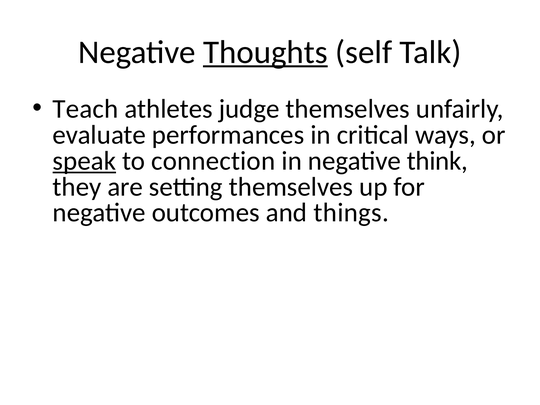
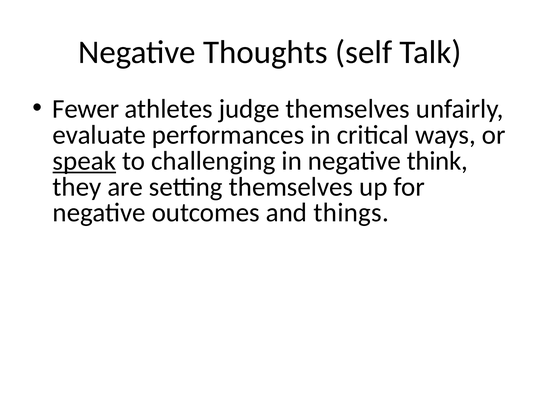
Thoughts underline: present -> none (265, 52)
Teach: Teach -> Fewer (86, 109)
connection: connection -> challenging (213, 161)
